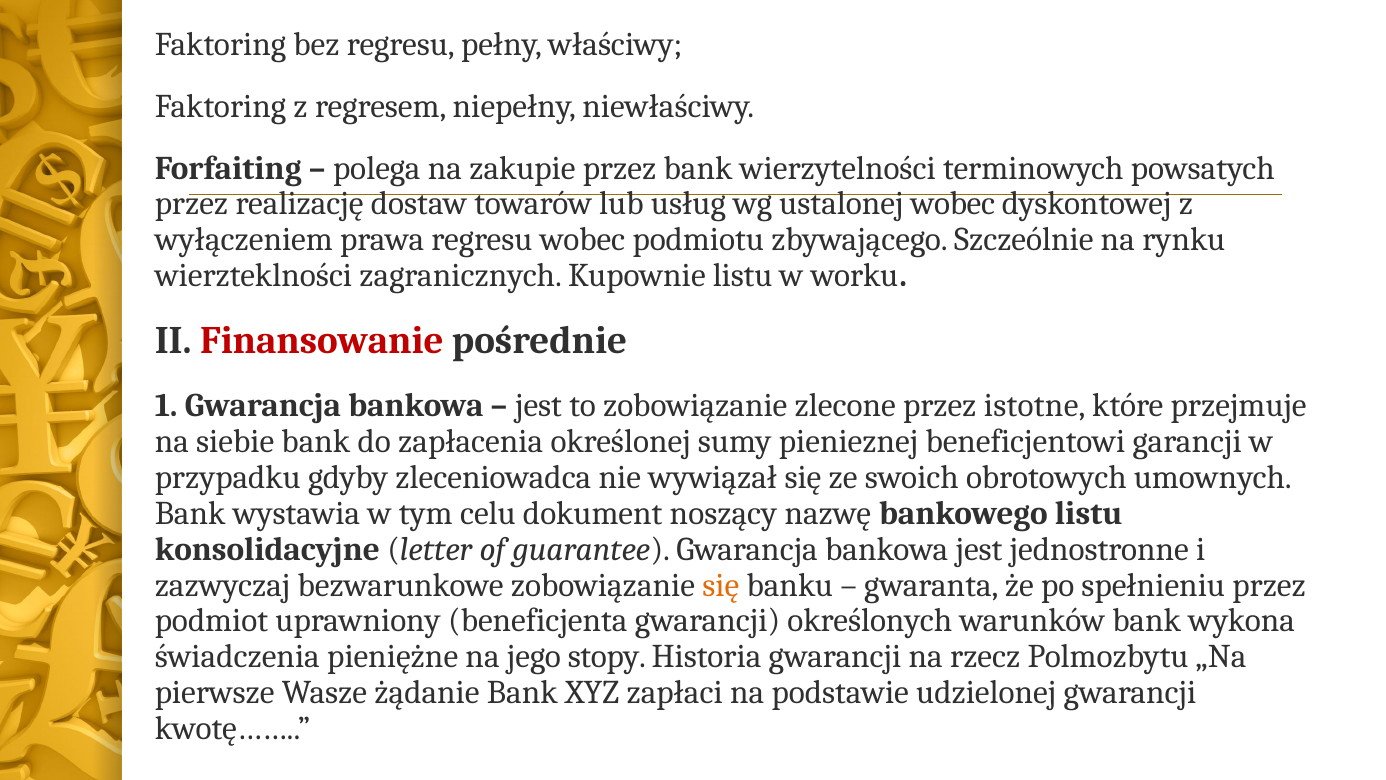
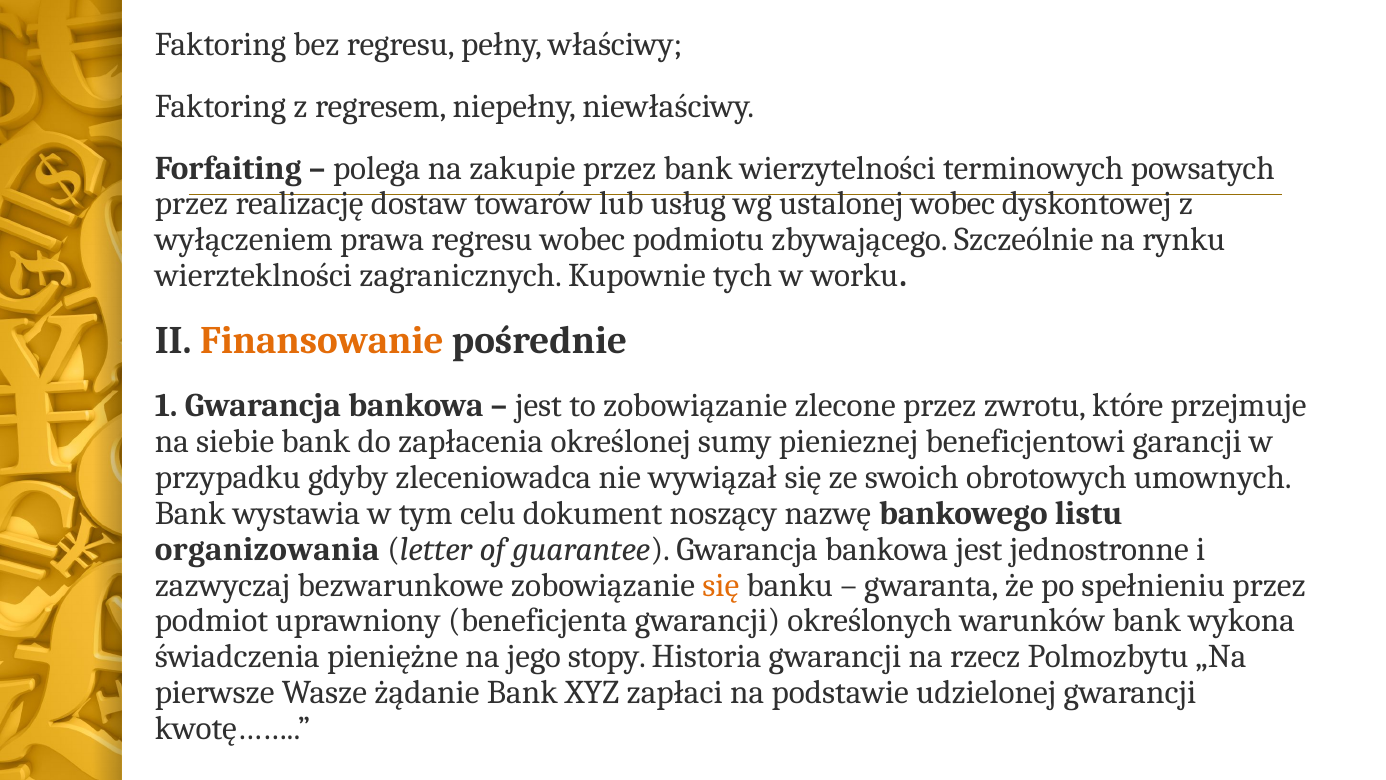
Kupownie listu: listu -> tych (743, 276)
Finansowanie colour: red -> orange (322, 341)
istotne: istotne -> zwrotu (1035, 406)
konsolidacyjne: konsolidacyjne -> organizowania (267, 549)
